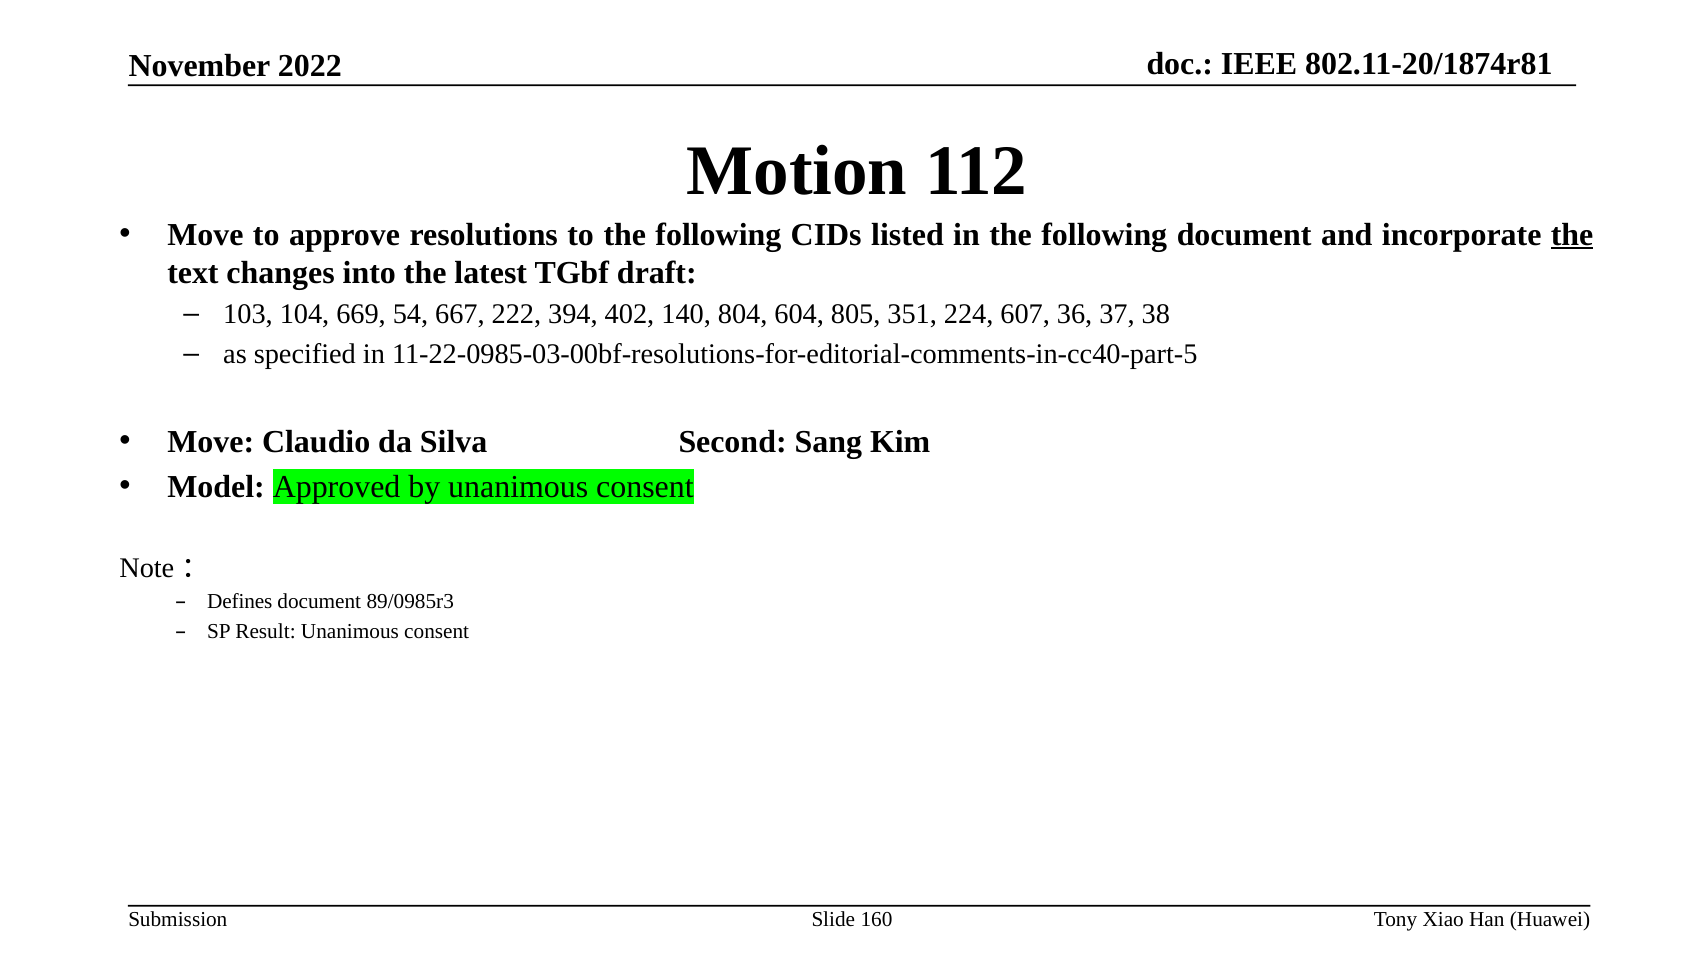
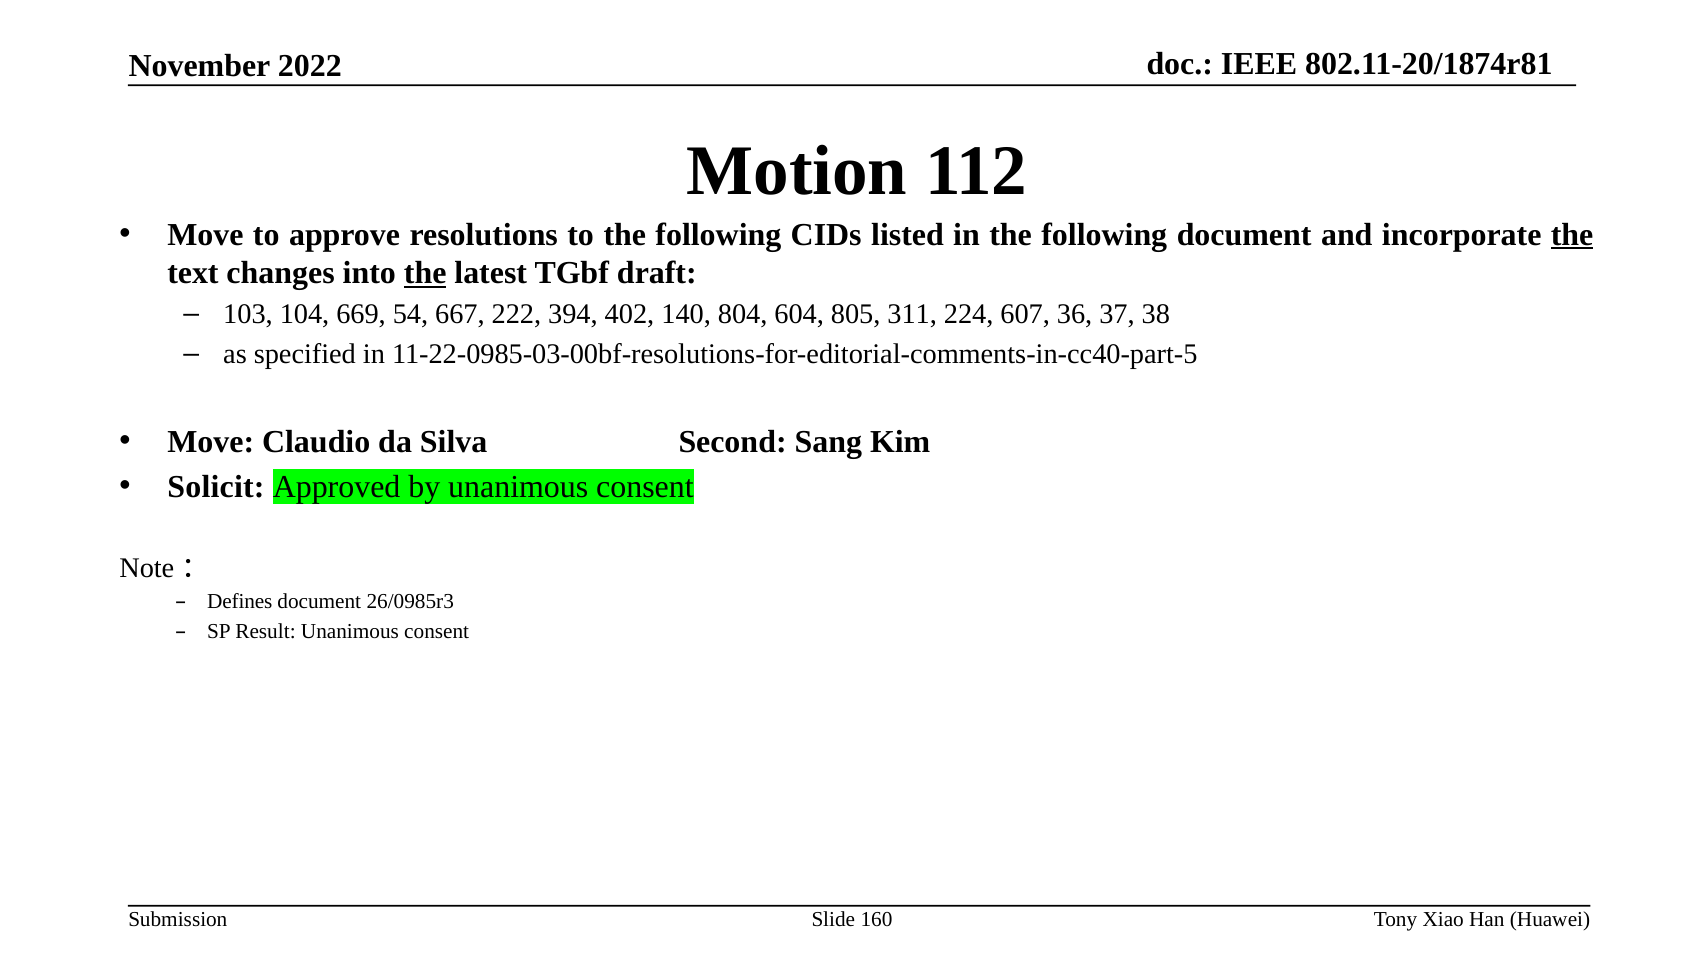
the underline: none -> present (425, 273)
351: 351 -> 311 (912, 314)
Model: Model -> Solicit (216, 486)
89/0985r3: 89/0985r3 -> 26/0985r3 (410, 601)
